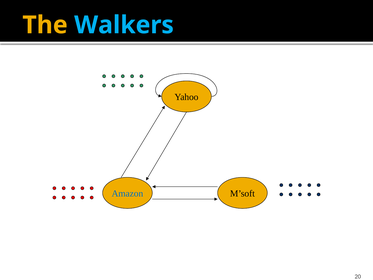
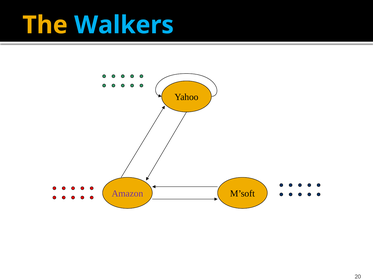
Amazon colour: blue -> purple (127, 193)
